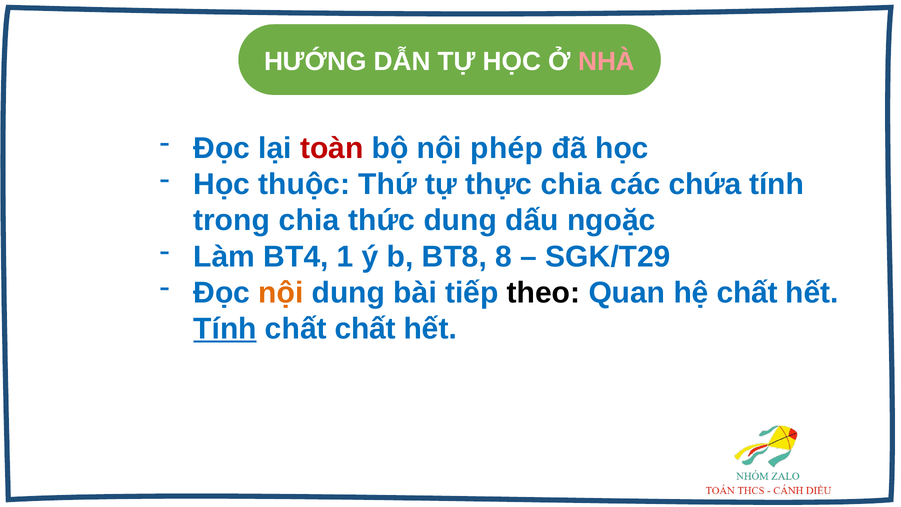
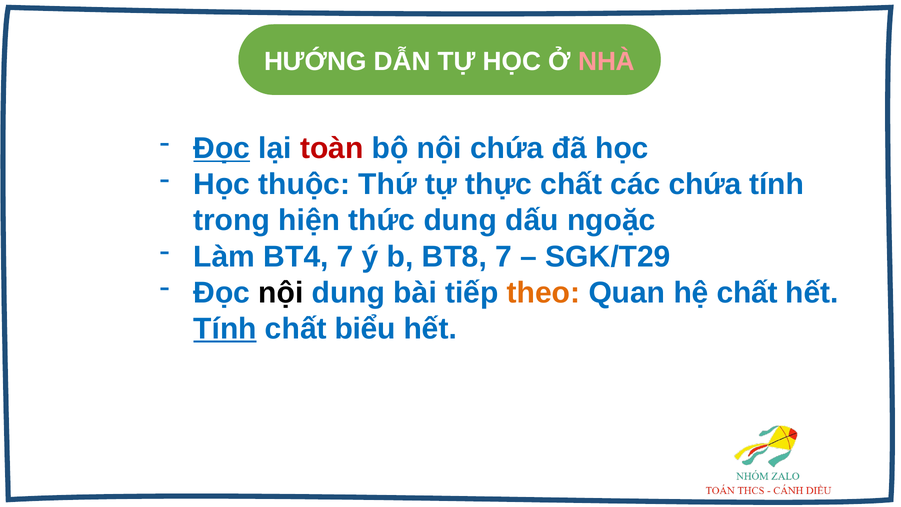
Đọc underline: none -> present (222, 148)
nội phép: phép -> chứa (507, 148)
thực chia: chia -> chất (571, 184)
trong chia: chia -> hiện (309, 220)
BT4 1: 1 -> 7 (345, 257)
BT8 8: 8 -> 7 (504, 257)
nội colour: orange -> black (281, 293)
theo colour: black -> orange (544, 293)
chất chất: chất -> biểu (365, 329)
